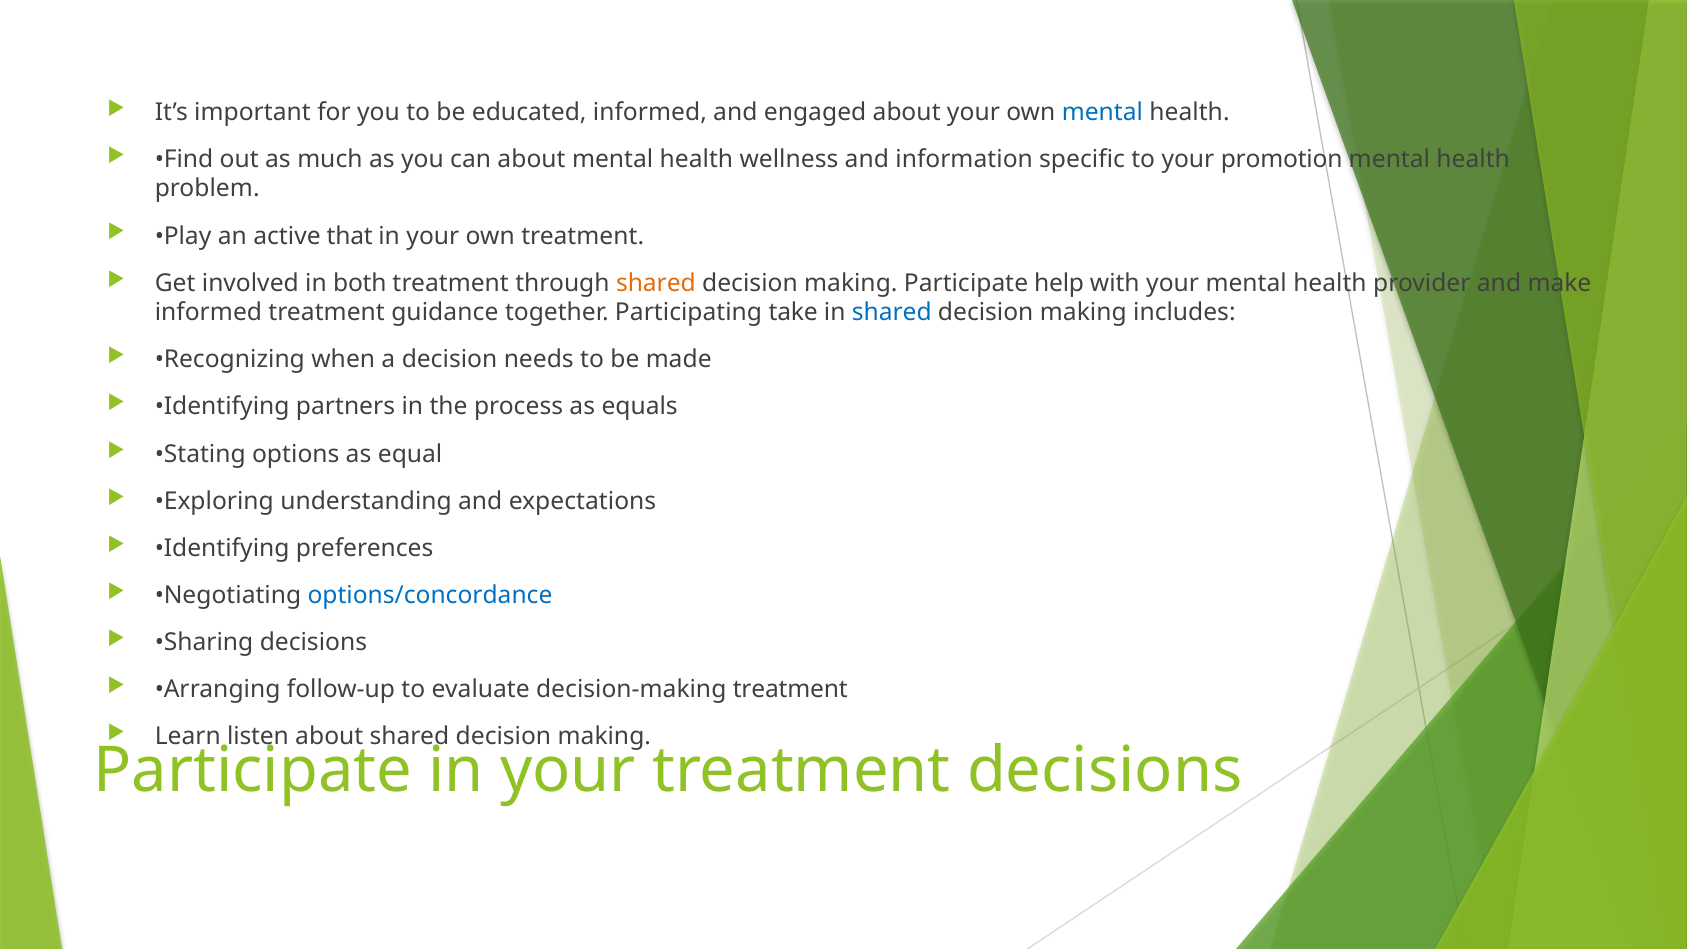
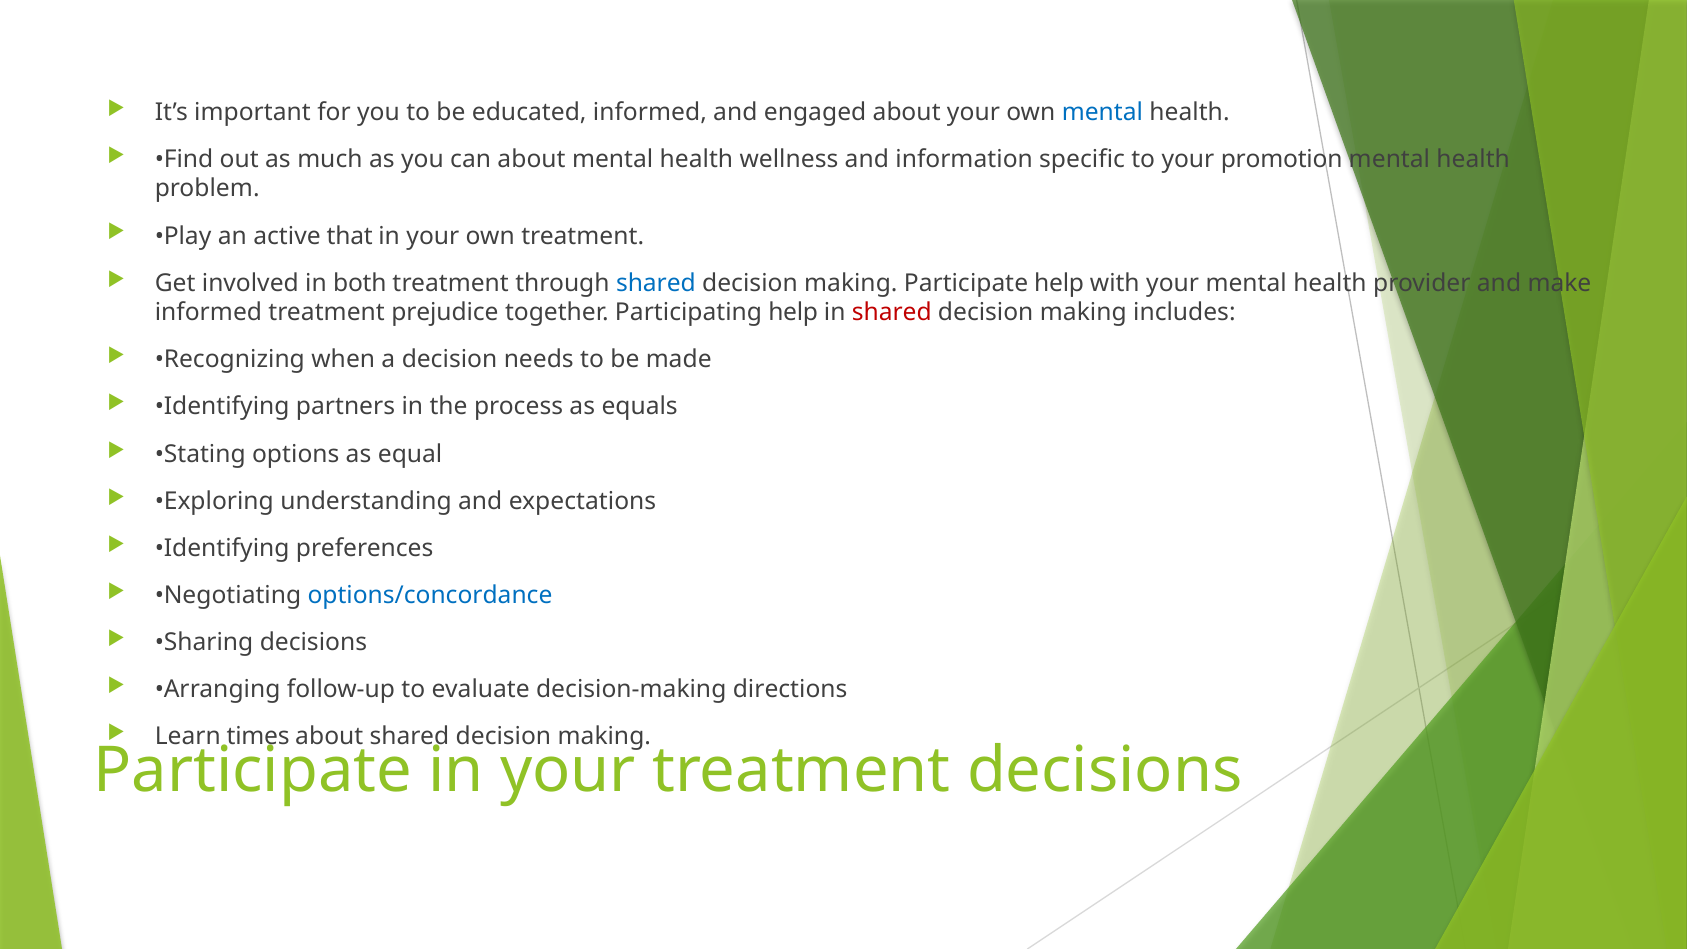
shared colour: orange -> blue (656, 283)
guidance: guidance -> prejudice (445, 313)
Participating take: take -> help (793, 313)
shared colour: blue -> red (892, 313)
decision-making treatment: treatment -> directions (790, 690)
listen: listen -> times (258, 737)
